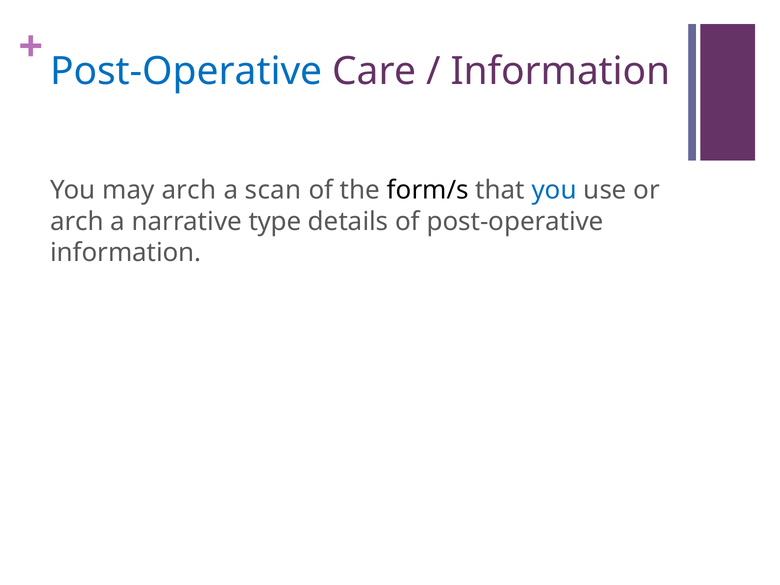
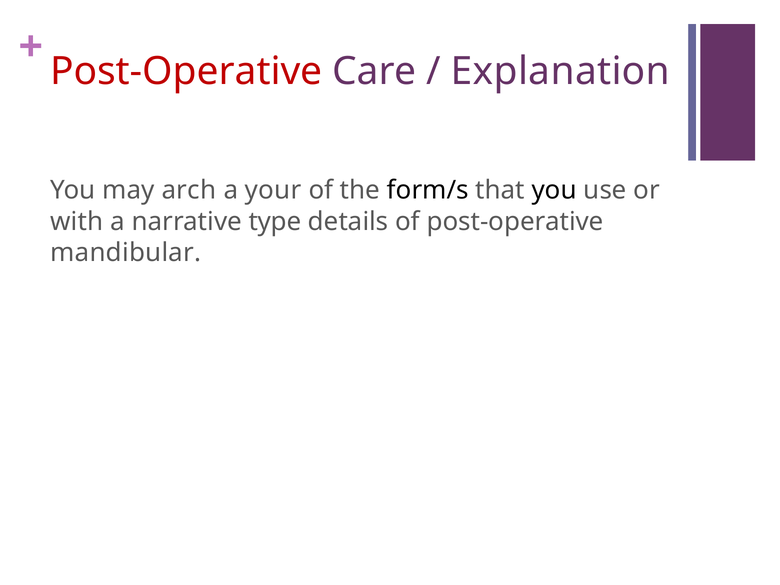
Post-Operative colour: blue -> red (186, 71)
Information: Information -> Explanation (560, 71)
scan: scan -> your (273, 190)
you colour: blue -> black (554, 190)
arch: arch -> with (77, 222)
information: information -> mandibular (126, 253)
